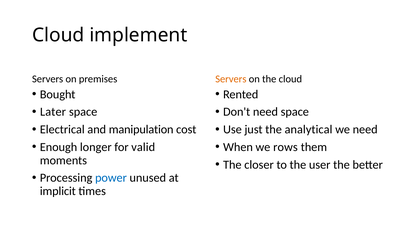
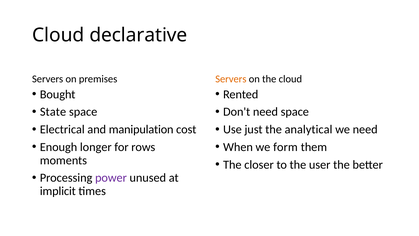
implement: implement -> declarative (138, 35)
Later: Later -> State (53, 112)
valid: valid -> rows (143, 147)
rows: rows -> form (285, 147)
power colour: blue -> purple (111, 178)
